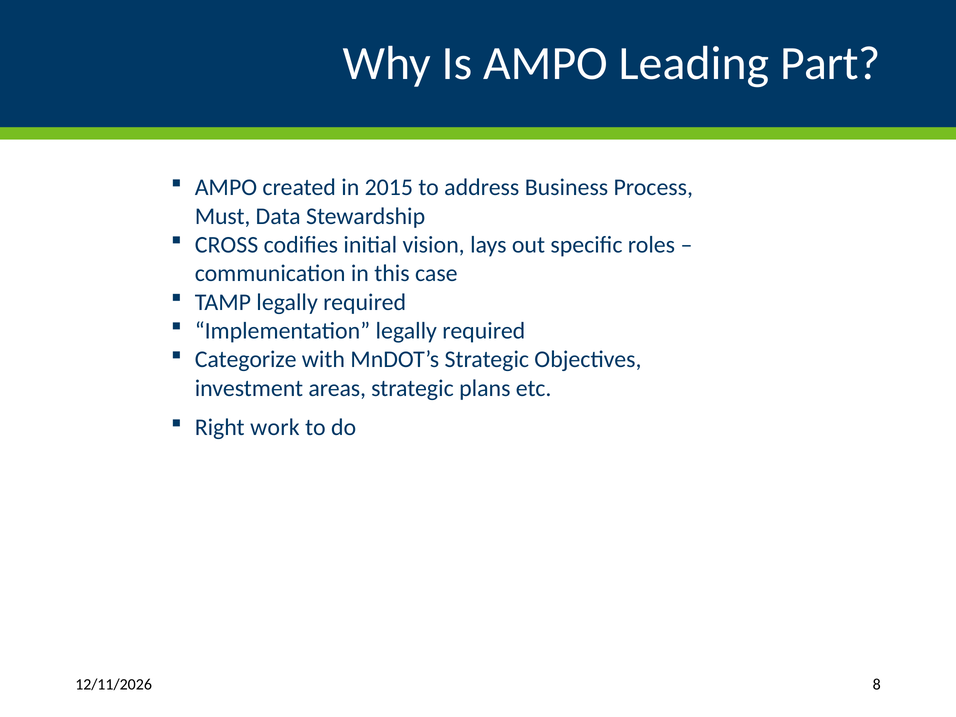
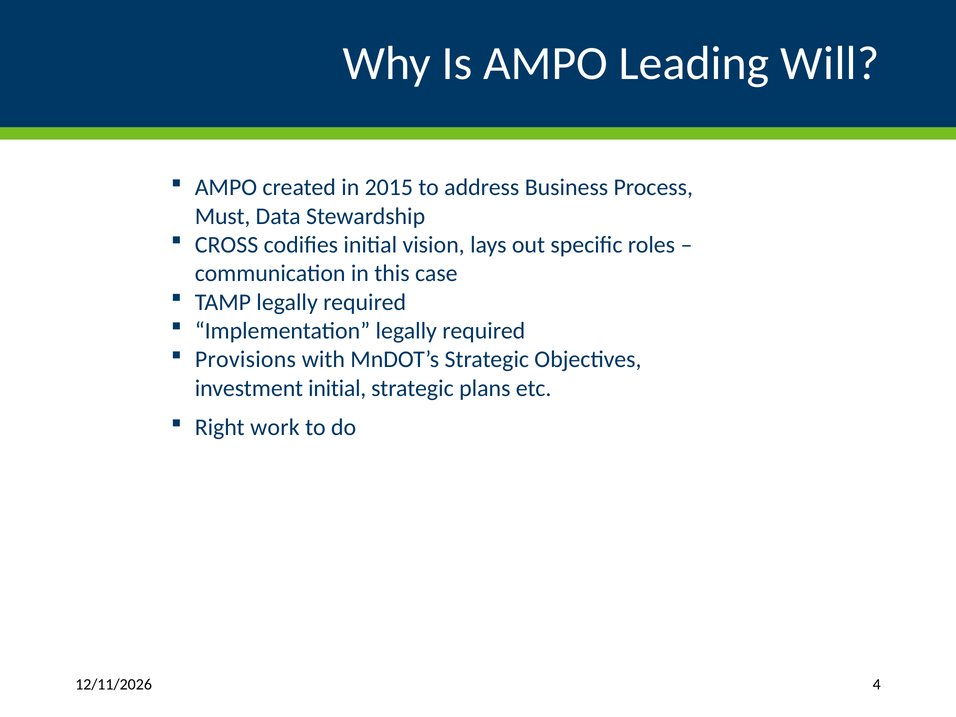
Part: Part -> Will (830, 63)
Categorize: Categorize -> Provisions (245, 360)
investment areas: areas -> initial (337, 388)
8: 8 -> 4 (877, 685)
